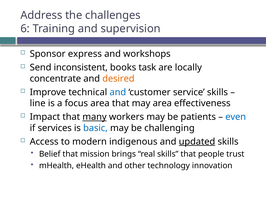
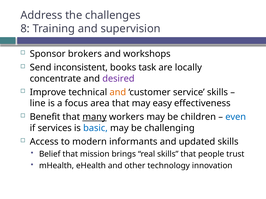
6: 6 -> 8 (25, 29)
express: express -> brokers (85, 54)
desired colour: orange -> purple (118, 79)
and colour: blue -> orange (118, 92)
may area: area -> easy (162, 104)
Impact: Impact -> Benefit (45, 117)
patients: patients -> children (198, 117)
indigenous: indigenous -> informants (133, 142)
updated underline: present -> none (197, 142)
